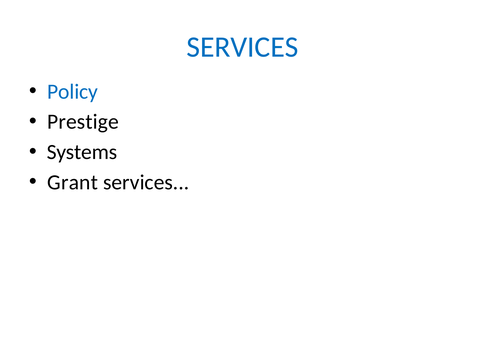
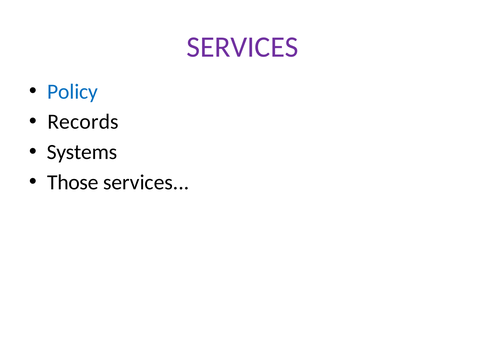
SERVICES colour: blue -> purple (243, 47)
Prestige: Prestige -> Records (83, 122)
Grant: Grant -> Those (73, 182)
